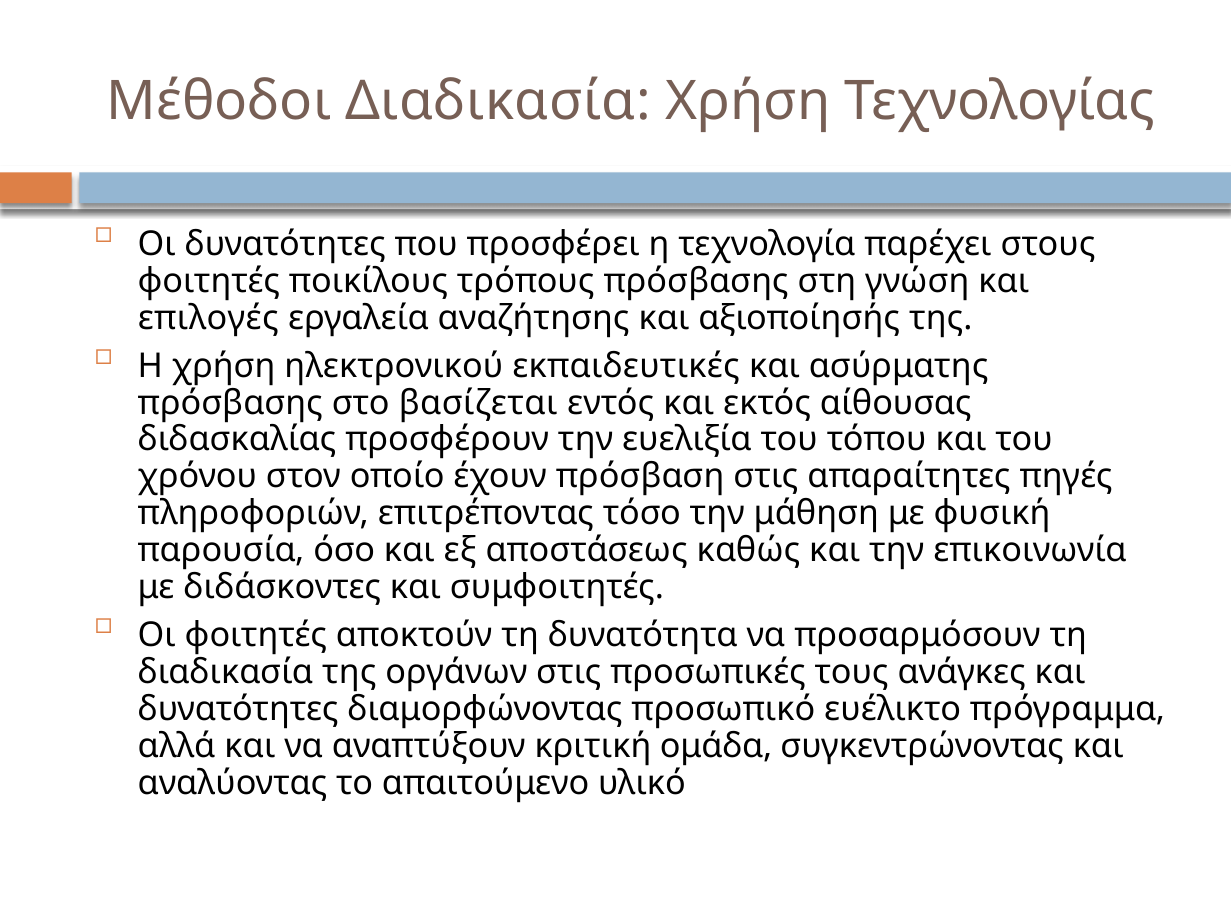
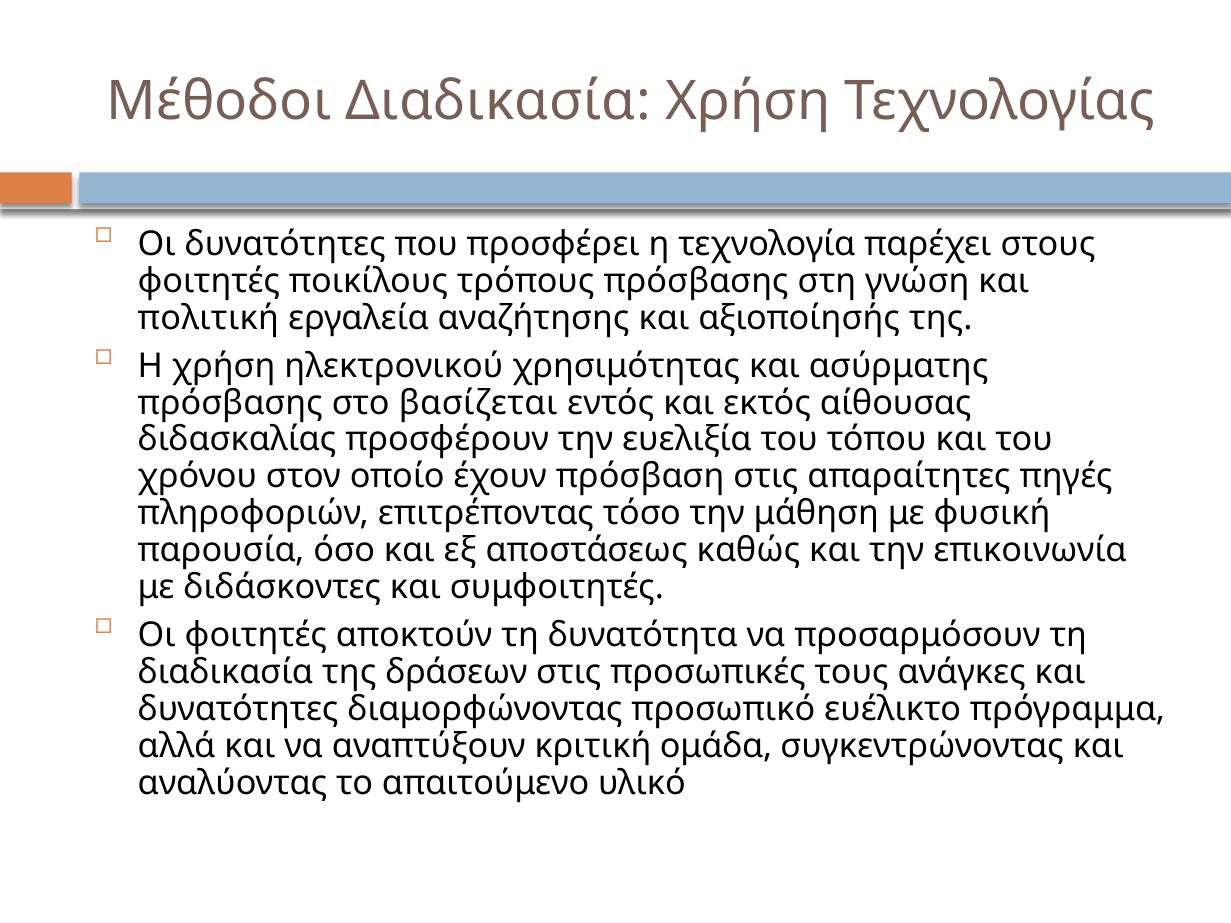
επιλογές: επιλογές -> πολιτική (208, 318)
εκπαιδευτικές: εκπαιδευτικές -> χρησιμότητας (626, 366)
οργάνων: οργάνων -> δράσεων (457, 672)
